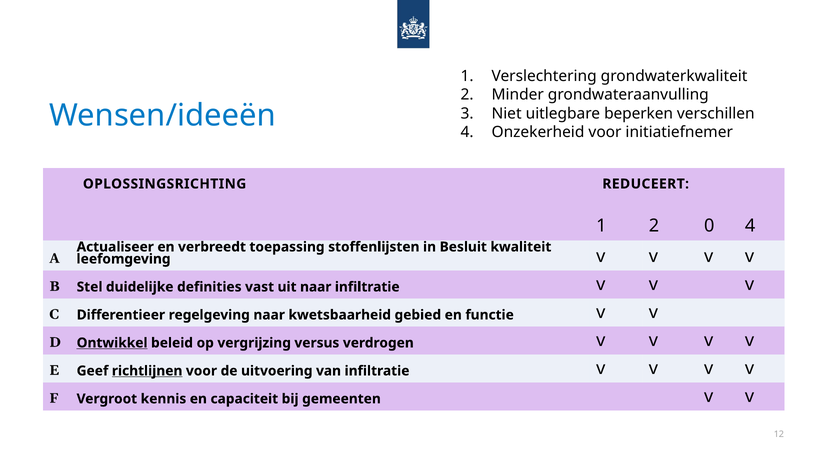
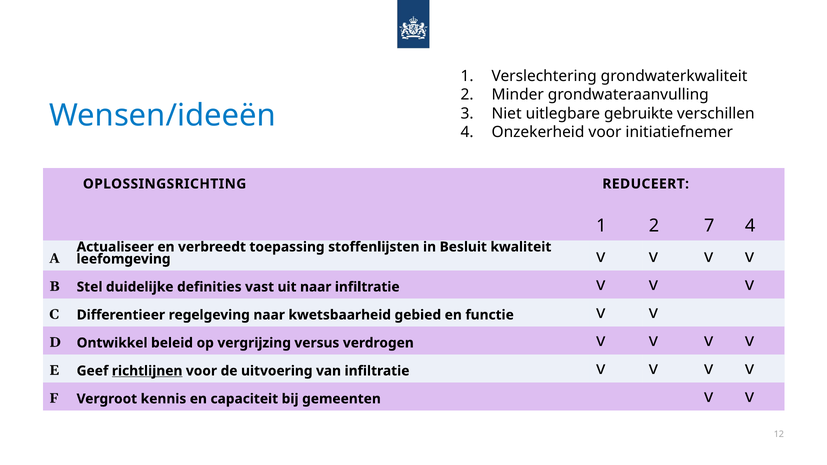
beperken: beperken -> gebruikte (639, 113)
0: 0 -> 7 (709, 226)
Ontwikkel underline: present -> none (112, 343)
